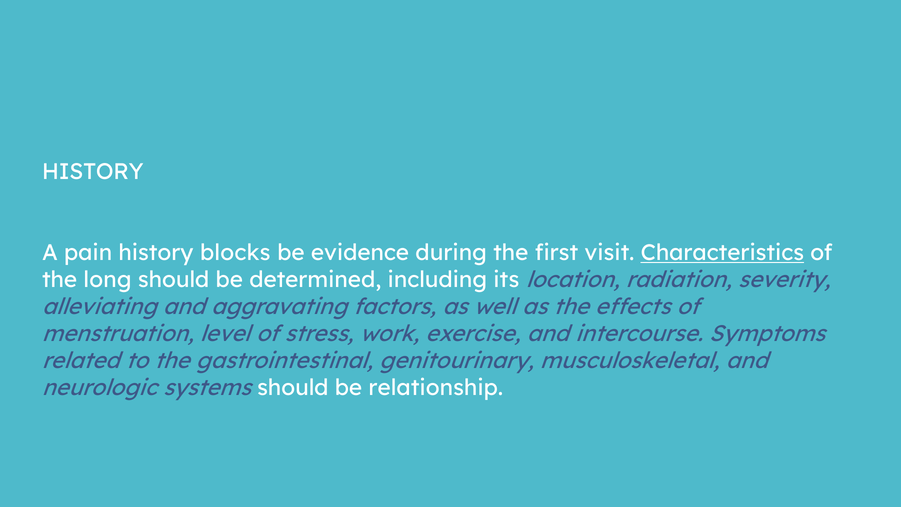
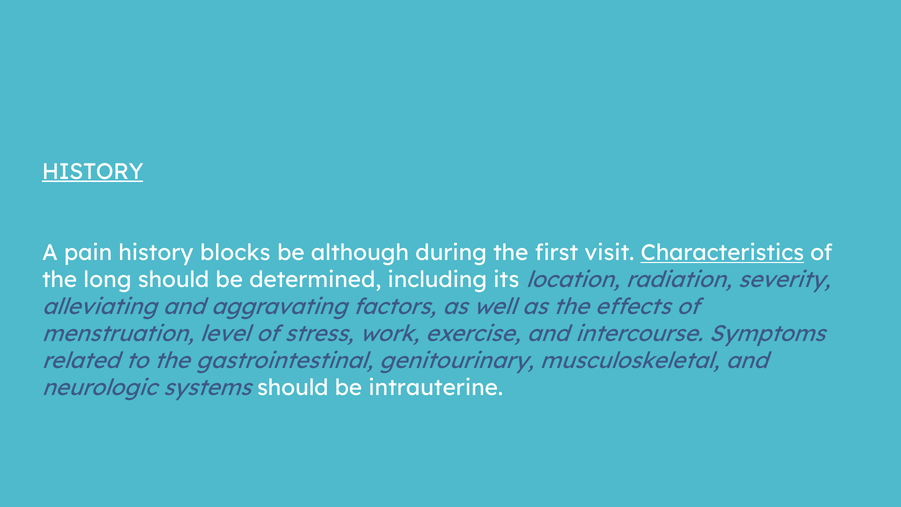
HISTORY underline: none -> present (93, 172)
evidence: evidence -> although (360, 253)
relationship: relationship -> intrauterine (436, 388)
